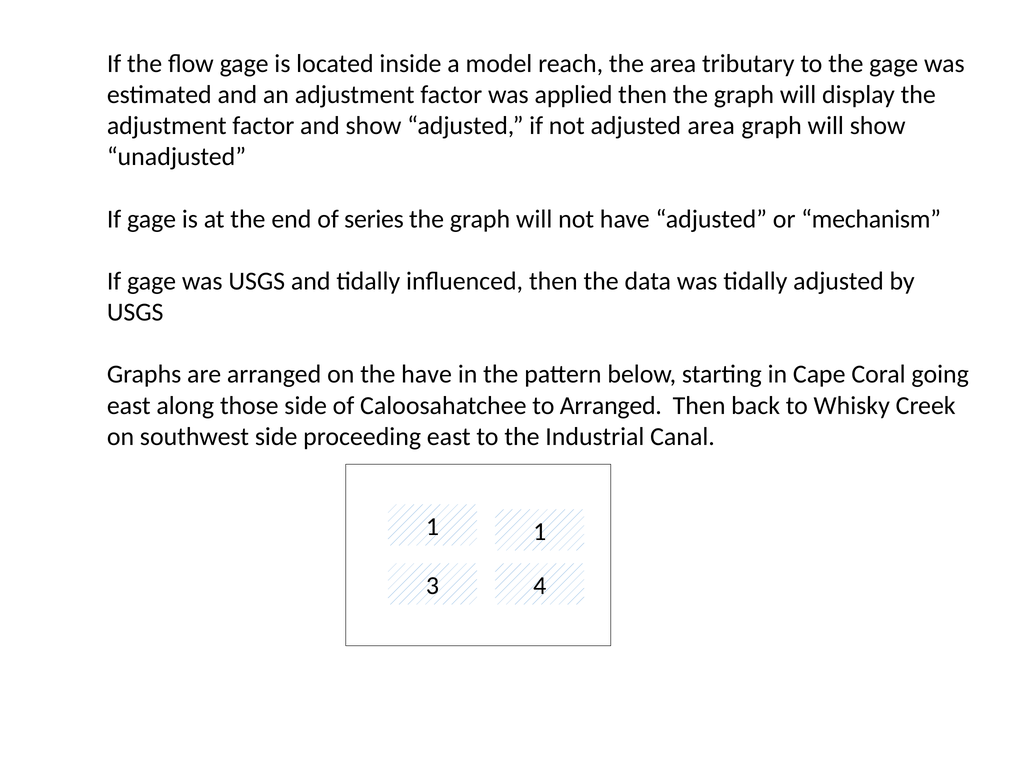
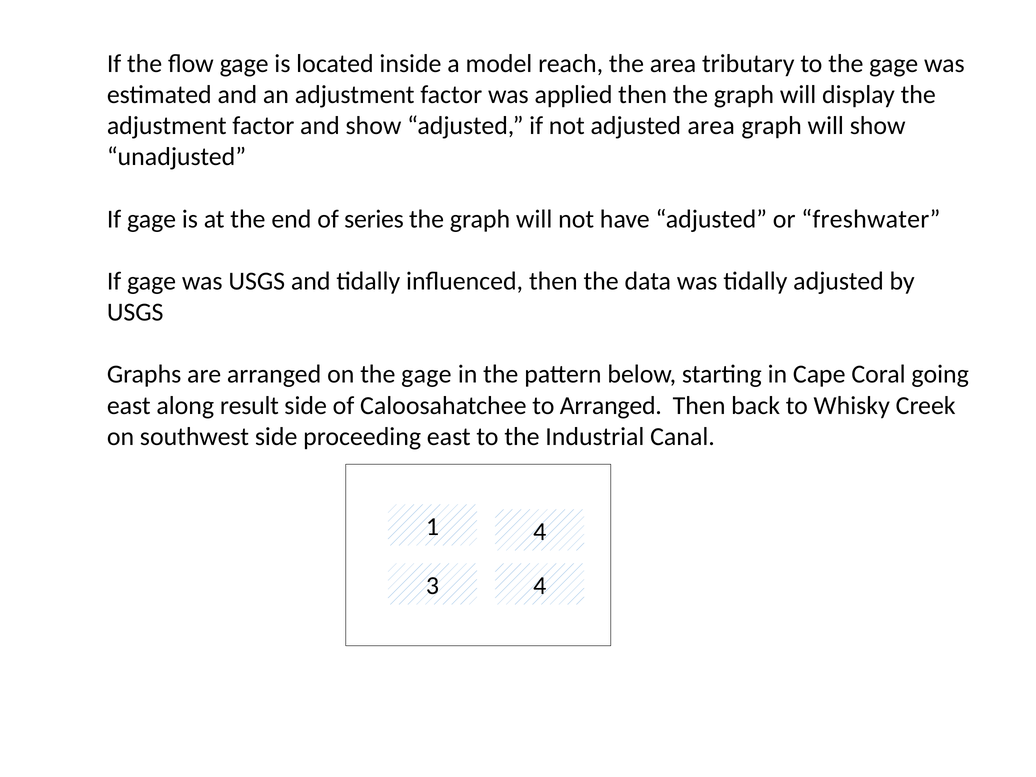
mechanism: mechanism -> freshwater (871, 219)
on the have: have -> gage (426, 374)
those: those -> result (249, 406)
1 1: 1 -> 4 (540, 532)
